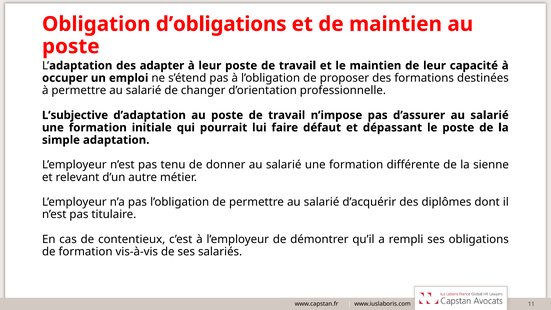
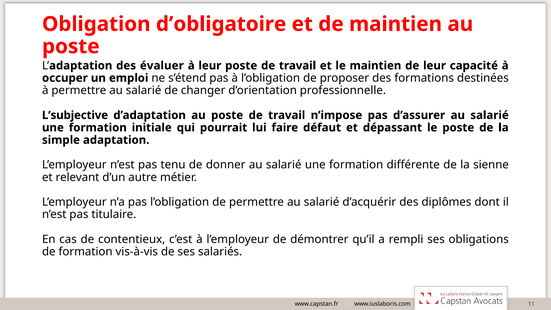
d’obligations: d’obligations -> d’obligatoire (221, 24)
adapter: adapter -> évaluer (162, 66)
